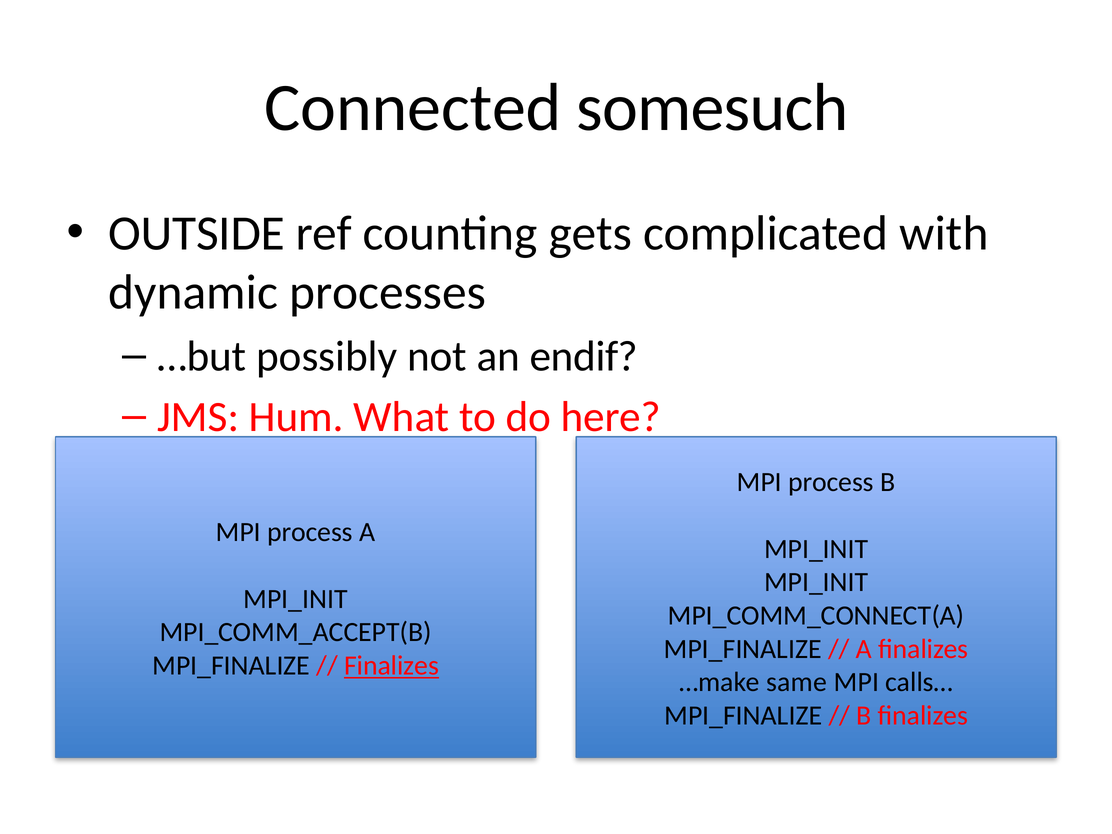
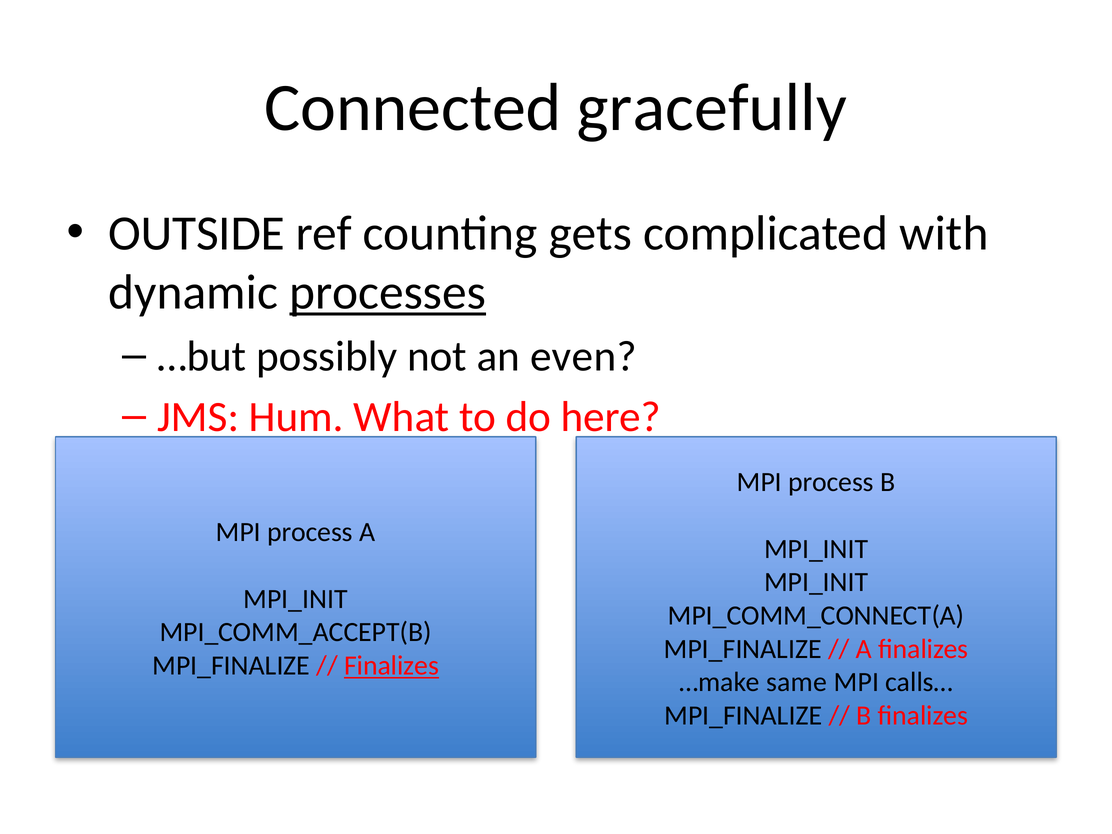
somesuch: somesuch -> gracefully (712, 108)
processes underline: none -> present (388, 293)
endif: endif -> even (583, 356)
